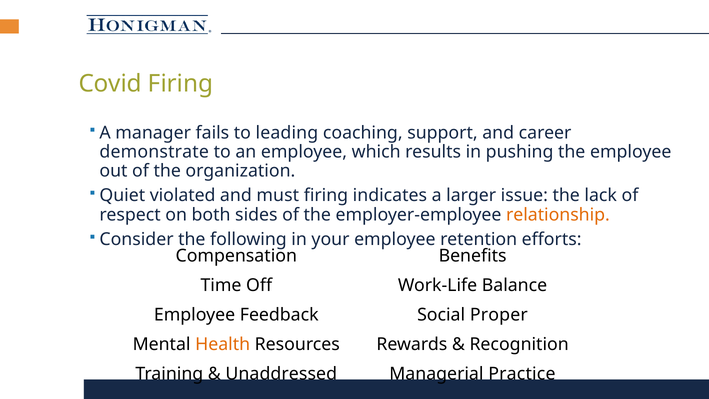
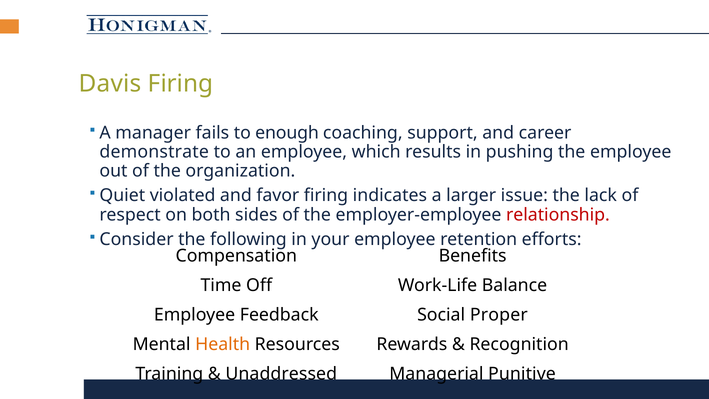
Covid: Covid -> Davis (110, 84)
leading: leading -> enough (287, 133)
must: must -> favor (278, 196)
relationship colour: orange -> red (558, 215)
Practice: Practice -> Punitive (522, 374)
